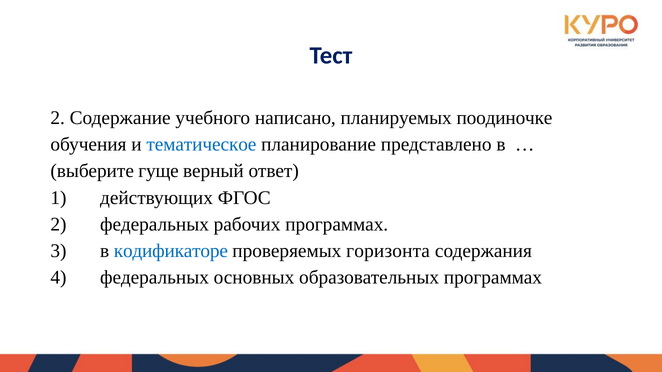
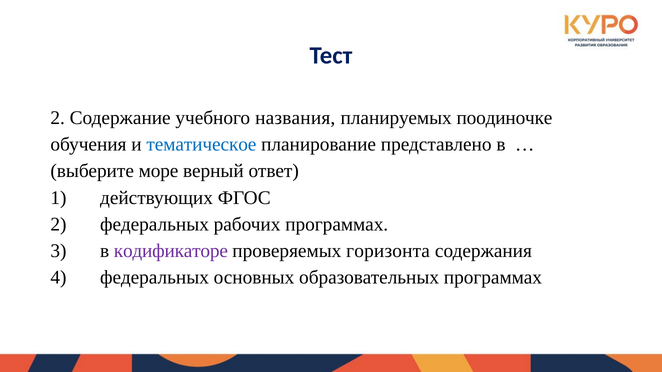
написано: написано -> названия (295, 118)
гуще: гуще -> море (159, 171)
кодификаторе colour: blue -> purple (171, 251)
